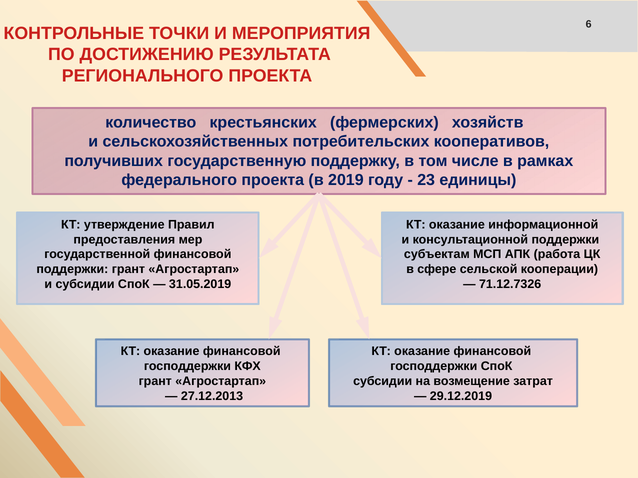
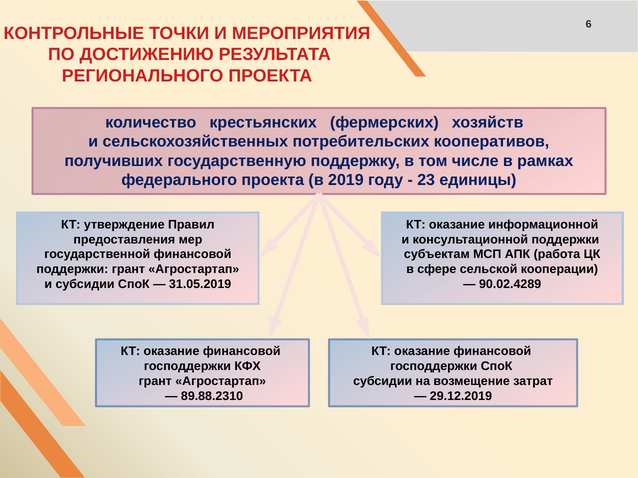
71.12.7326: 71.12.7326 -> 90.02.4289 (510, 284)
27.12.2013: 27.12.2013 -> 89.88.2310 (212, 396)
